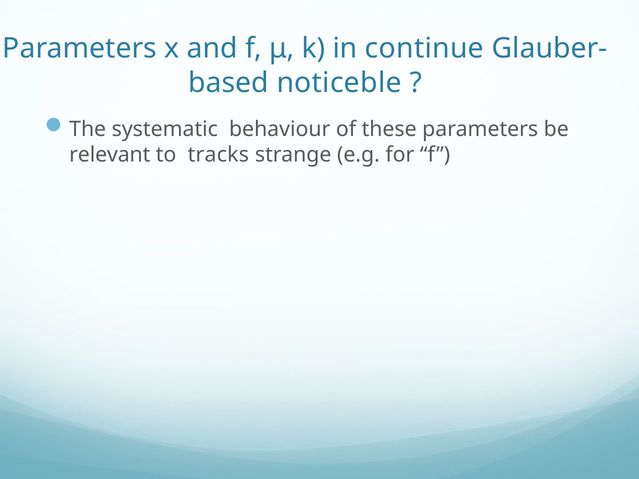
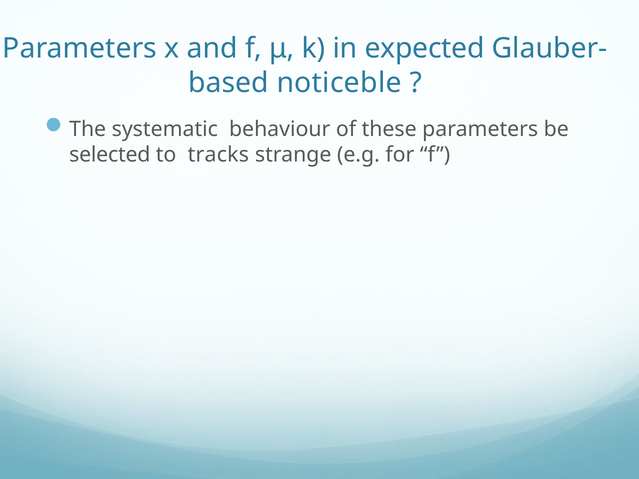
continue: continue -> expected (425, 49)
relevant: relevant -> selected (110, 155)
